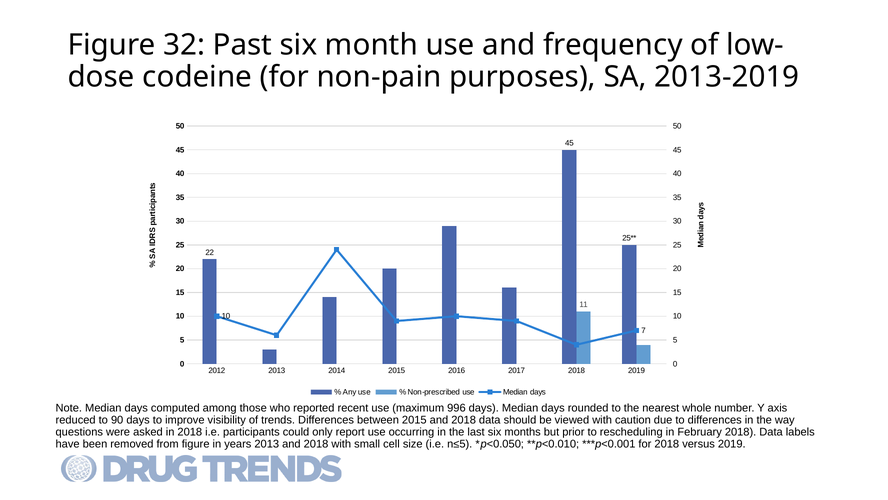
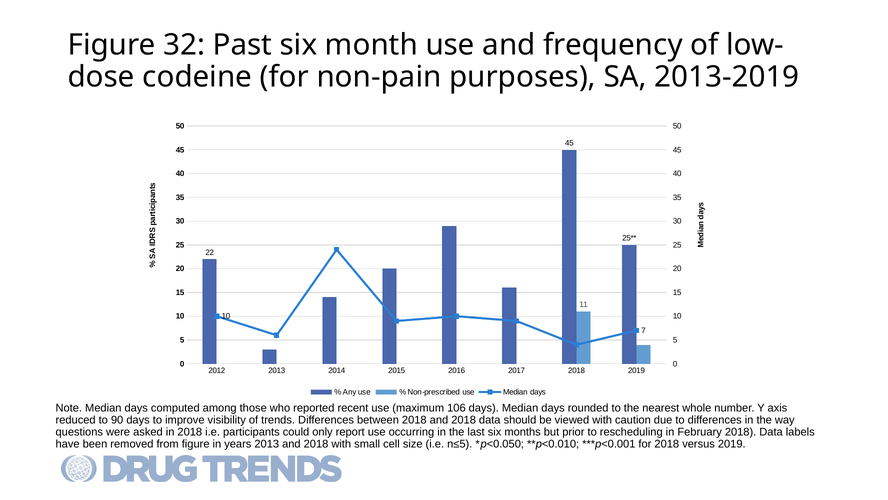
996: 996 -> 106 (456, 408)
between 2015: 2015 -> 2018 (414, 420)
